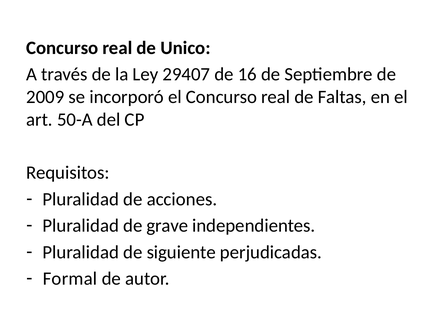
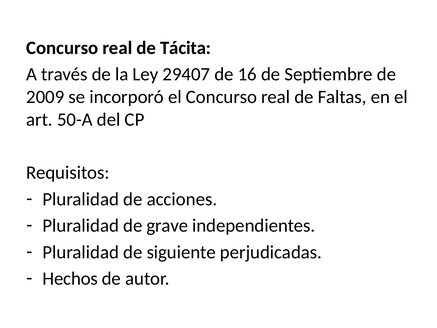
Unico: Unico -> Tácita (186, 48)
Formal: Formal -> Hechos (70, 278)
